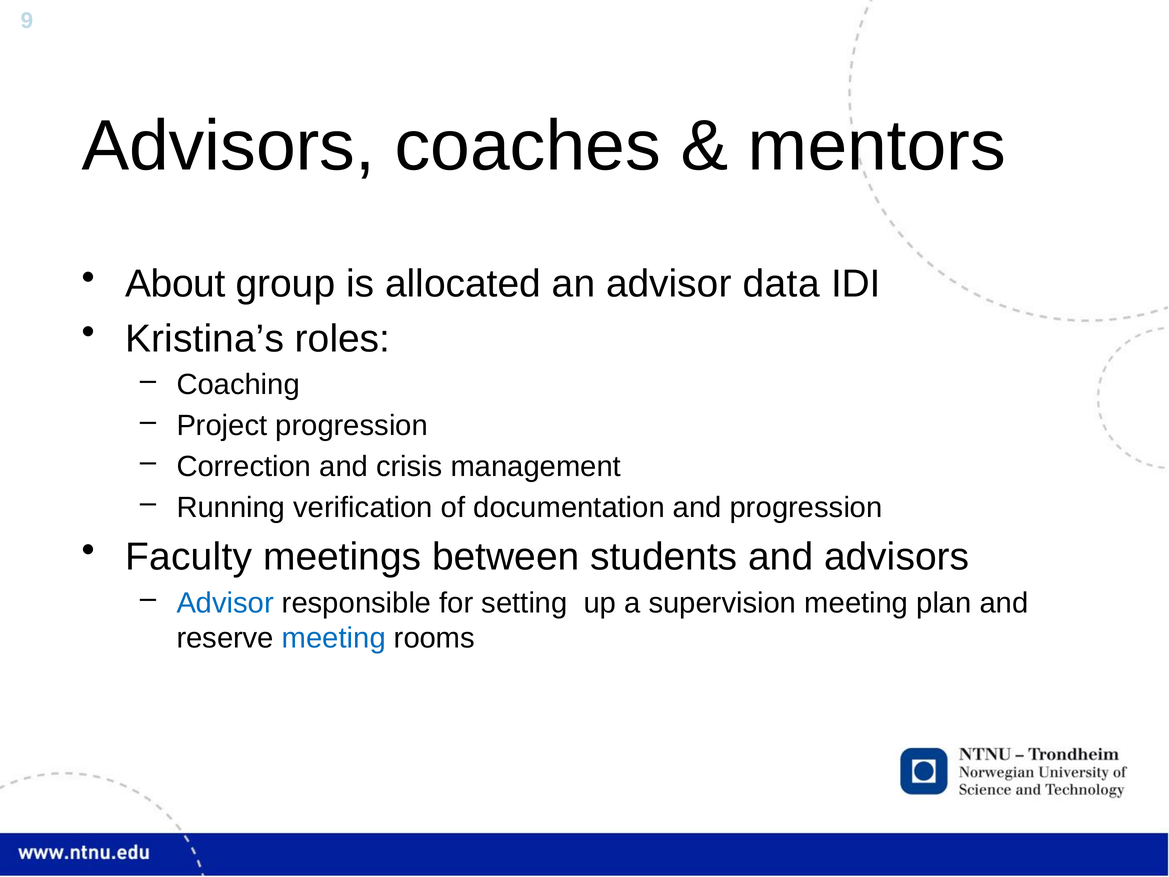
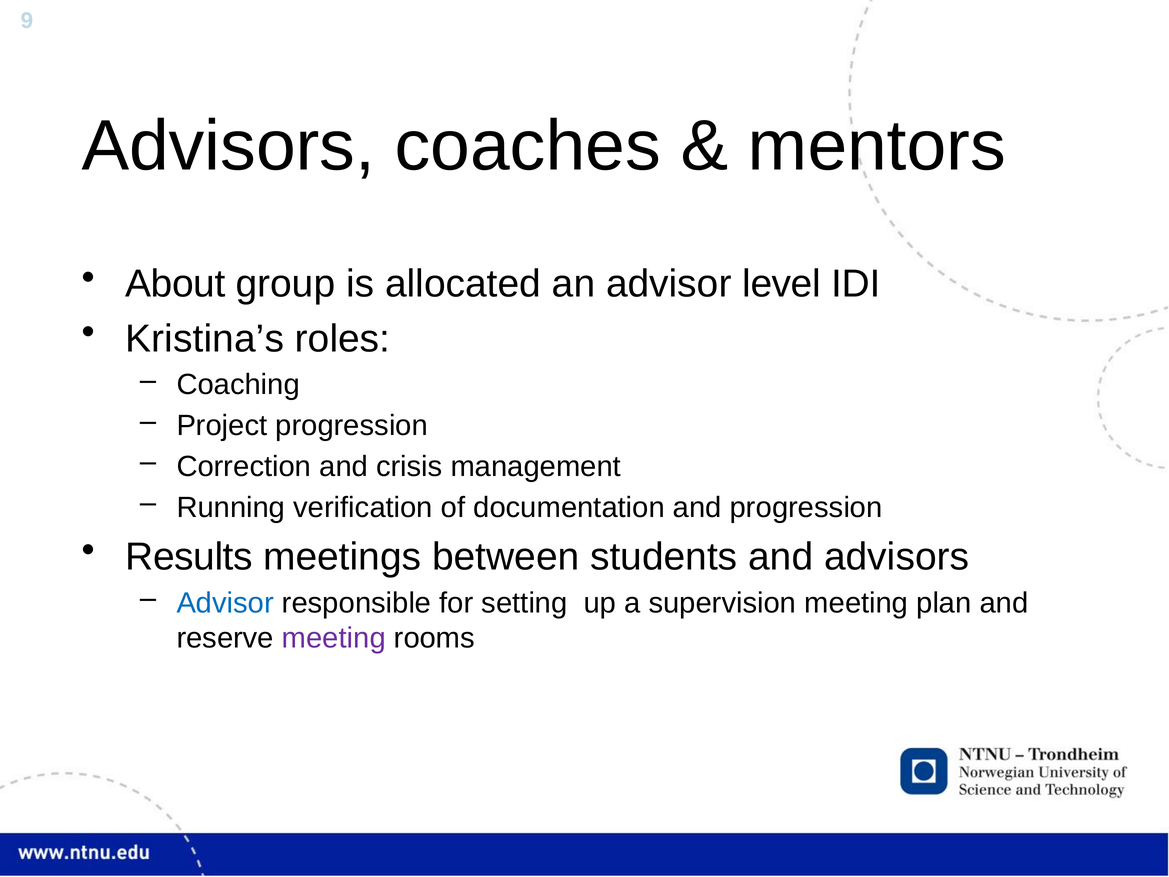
data: data -> level (782, 284)
Faculty: Faculty -> Results (189, 557)
meeting colour: blue -> purple (334, 638)
